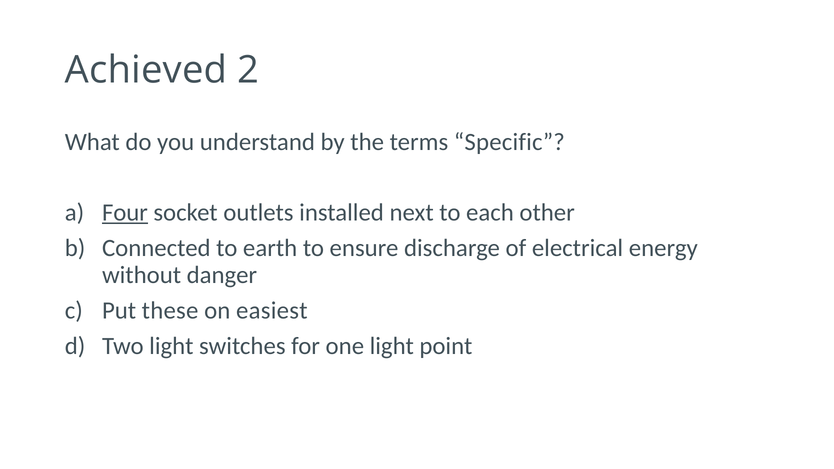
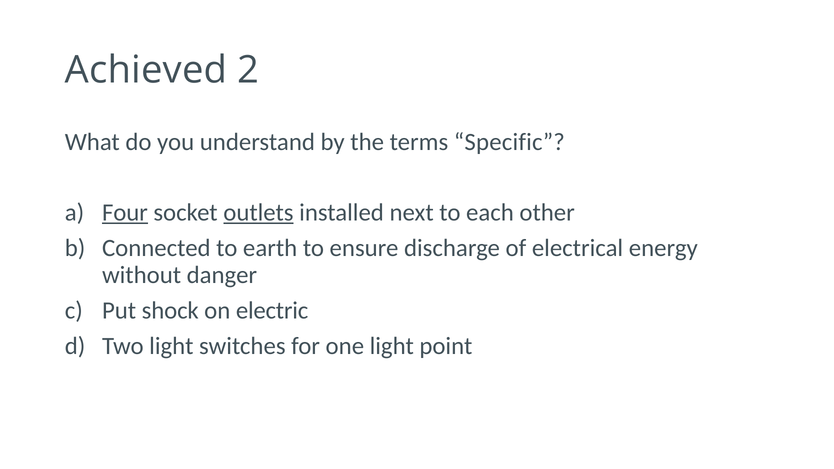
outlets underline: none -> present (258, 213)
these: these -> shock (170, 311)
easiest: easiest -> electric (272, 311)
